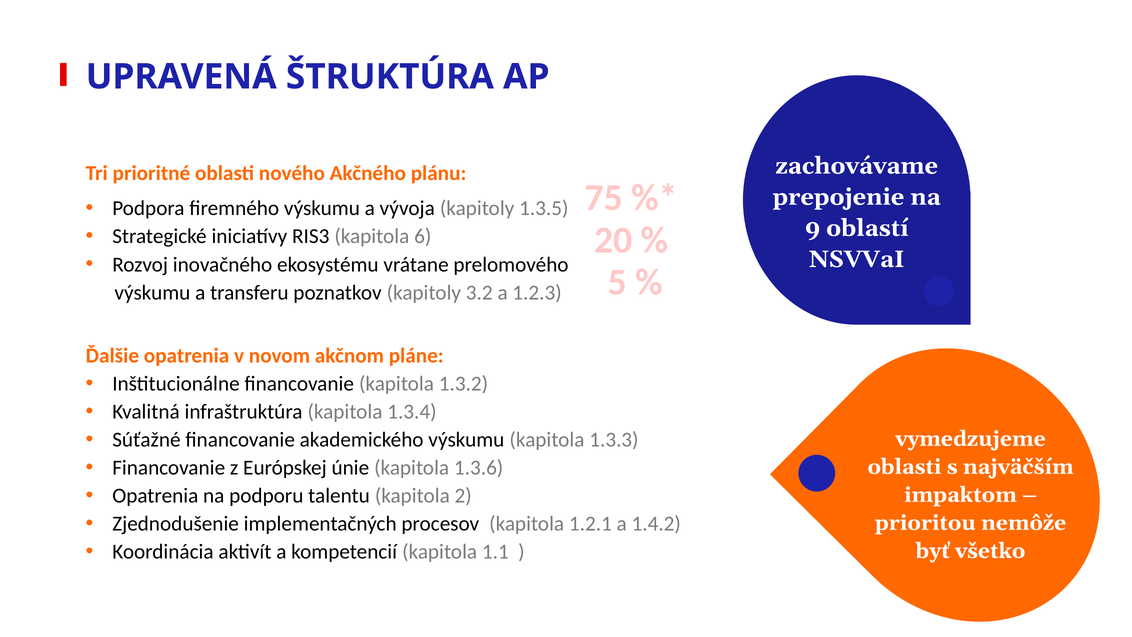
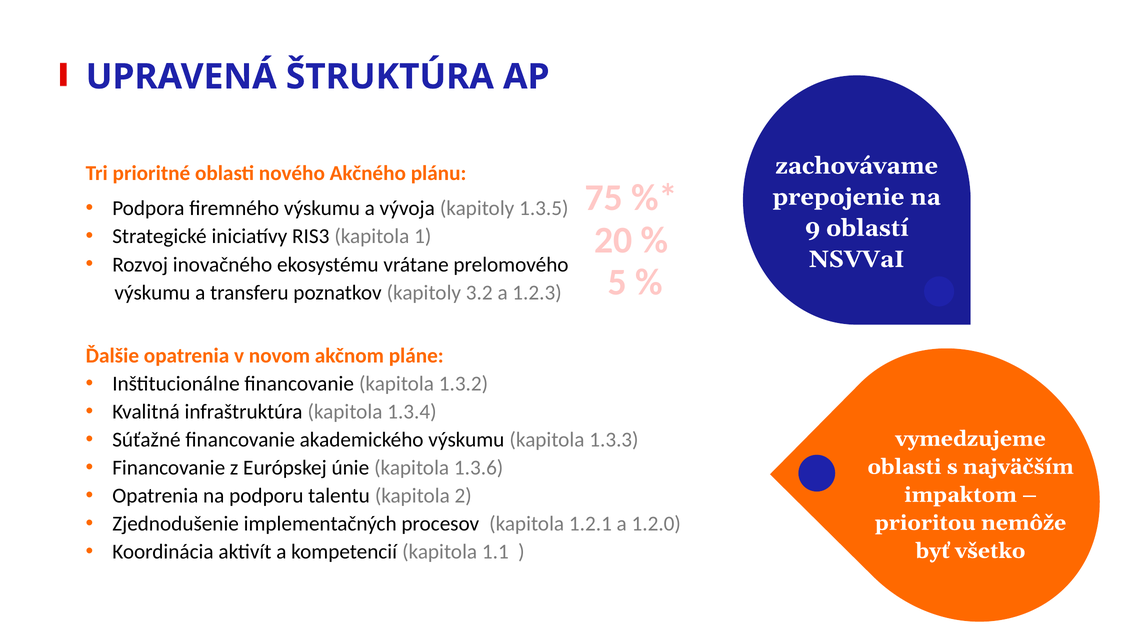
6: 6 -> 1 (423, 236)
1.4.2: 1.4.2 -> 1.2.0 (656, 524)
